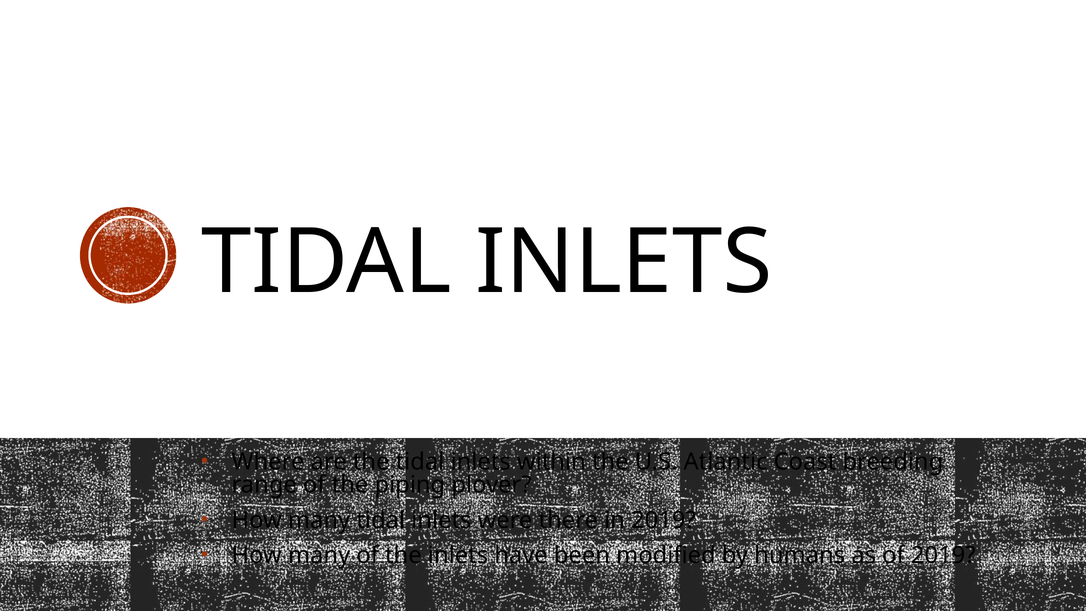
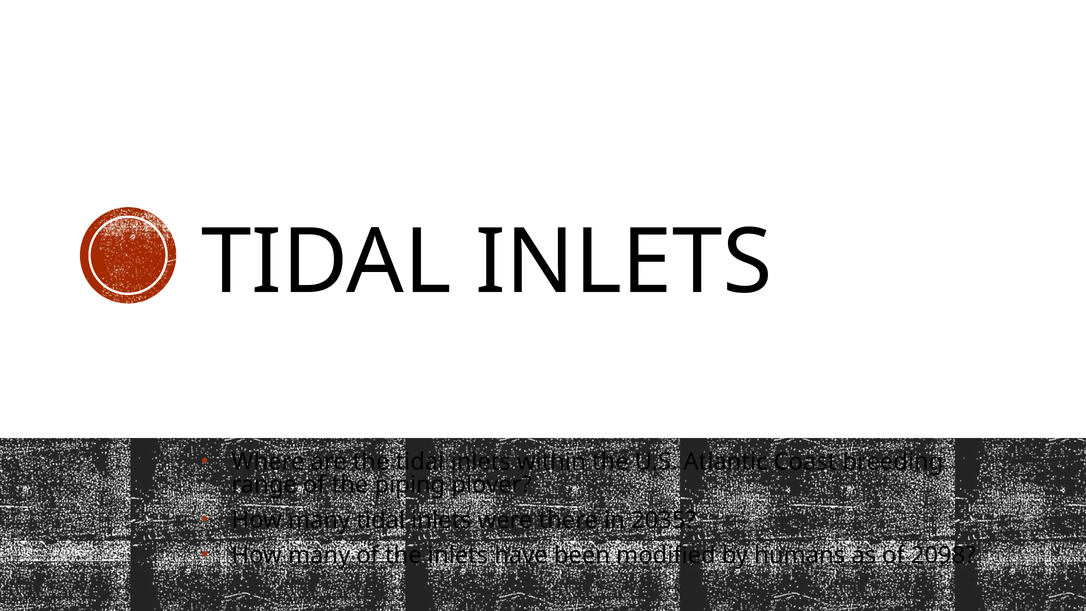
in 2019: 2019 -> 2035 (663, 520)
of 2019: 2019 -> 2098 (943, 556)
